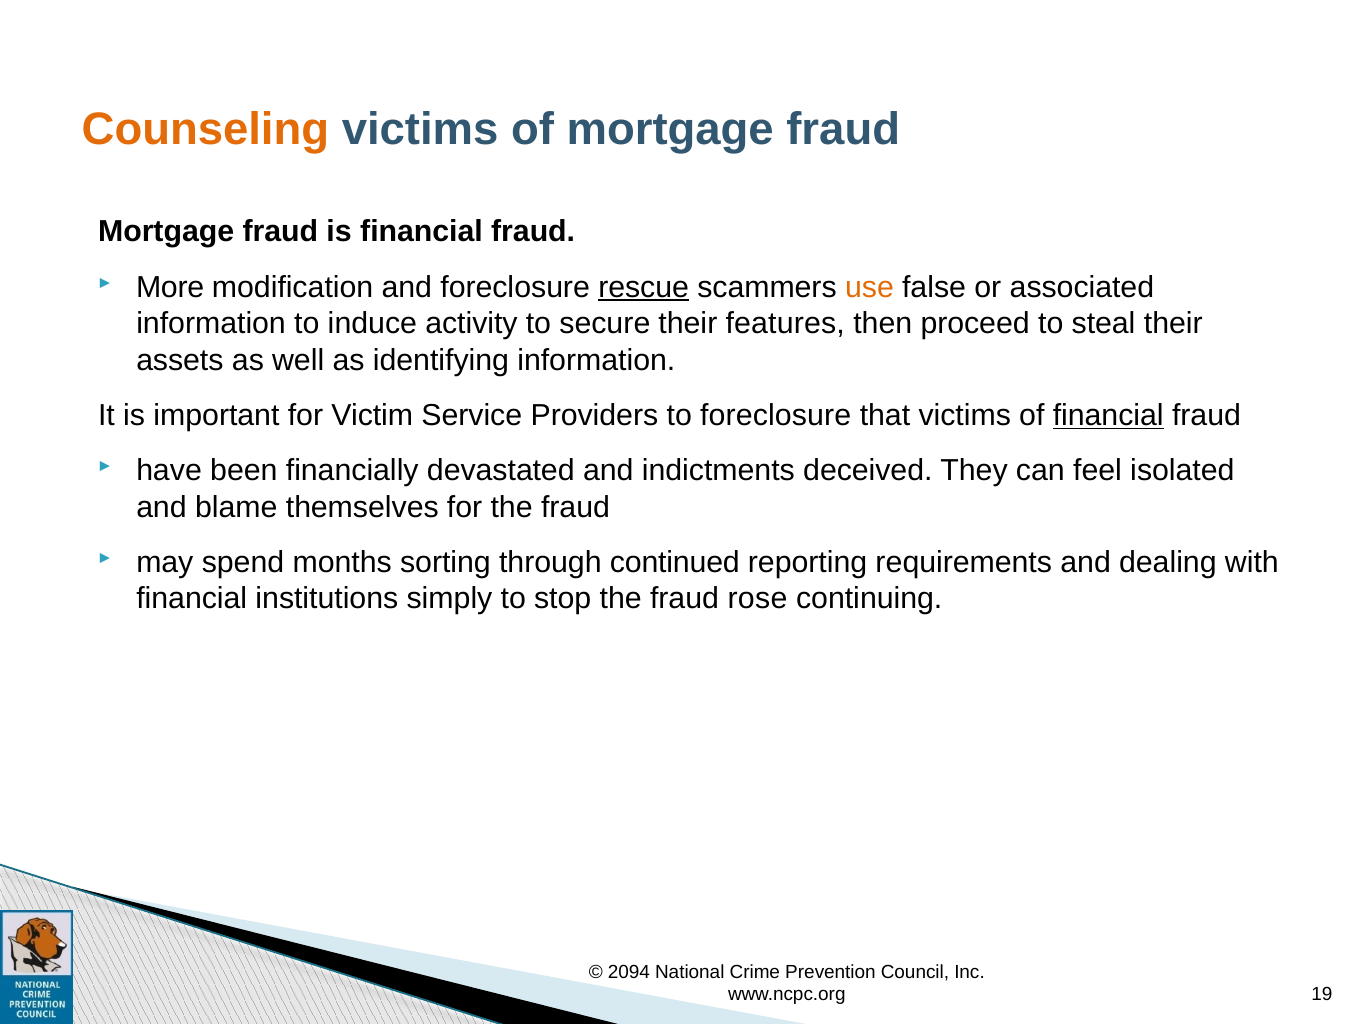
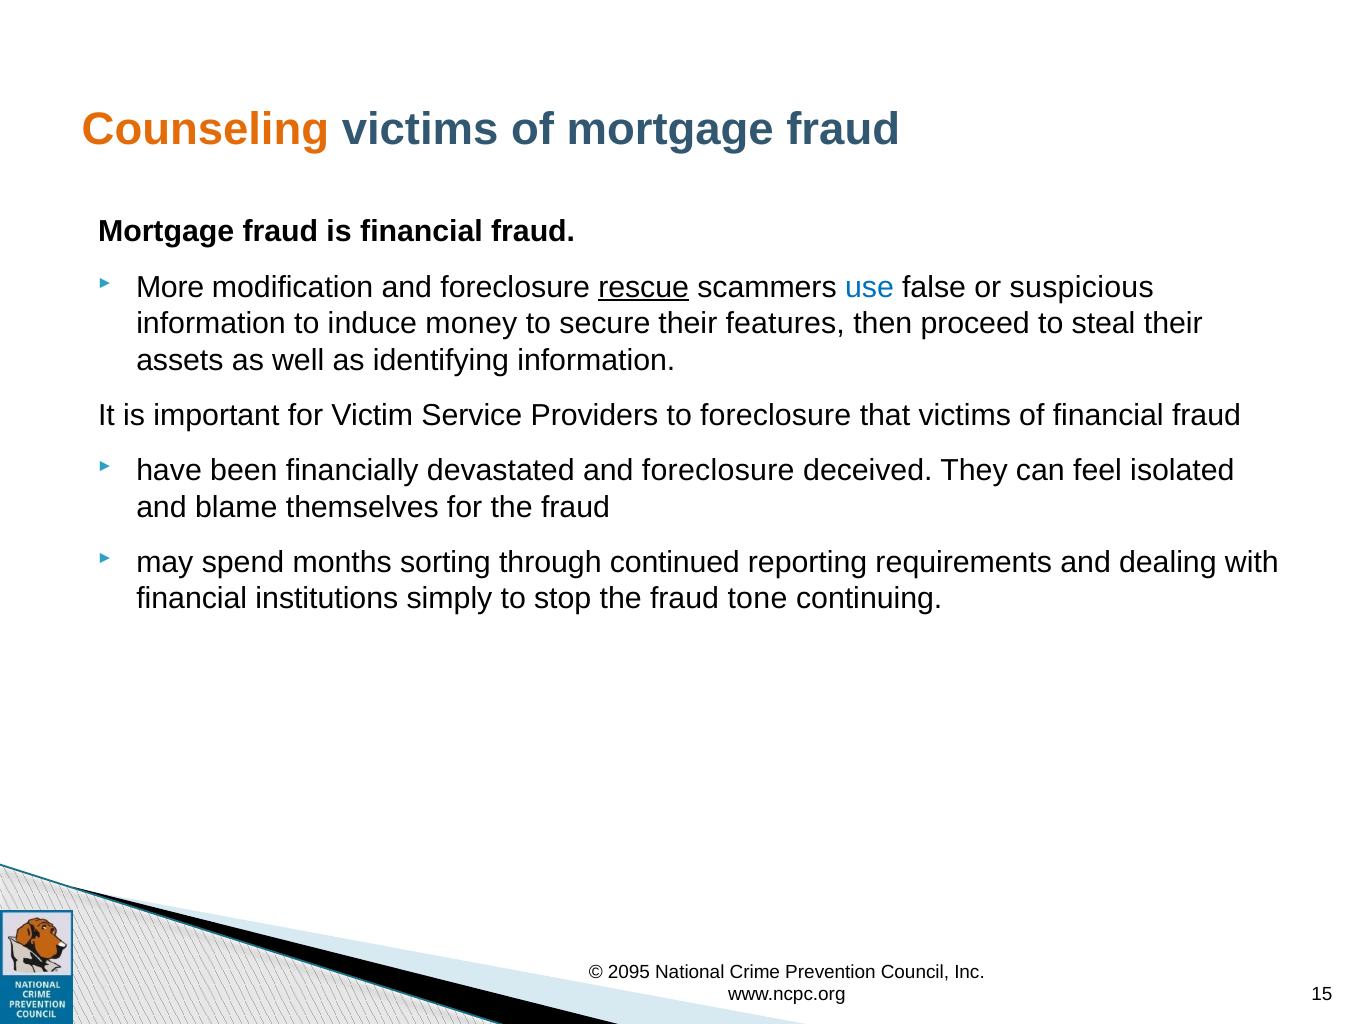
use colour: orange -> blue (869, 287)
associated: associated -> suspicious (1082, 287)
activity: activity -> money (471, 324)
financial underline: present -> none (1108, 415)
devastated and indictments: indictments -> foreclosure (718, 471)
rose: rose -> tone (757, 599)
2094: 2094 -> 2095 (629, 972)
19: 19 -> 15 (1322, 994)
